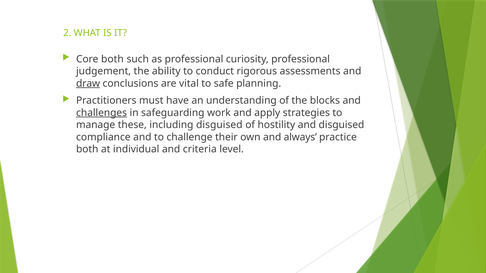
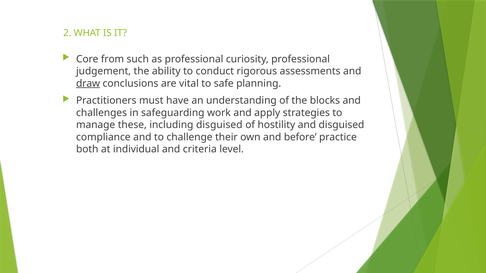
Core both: both -> from (113, 59)
challenges underline: present -> none (102, 113)
always: always -> before (300, 137)
